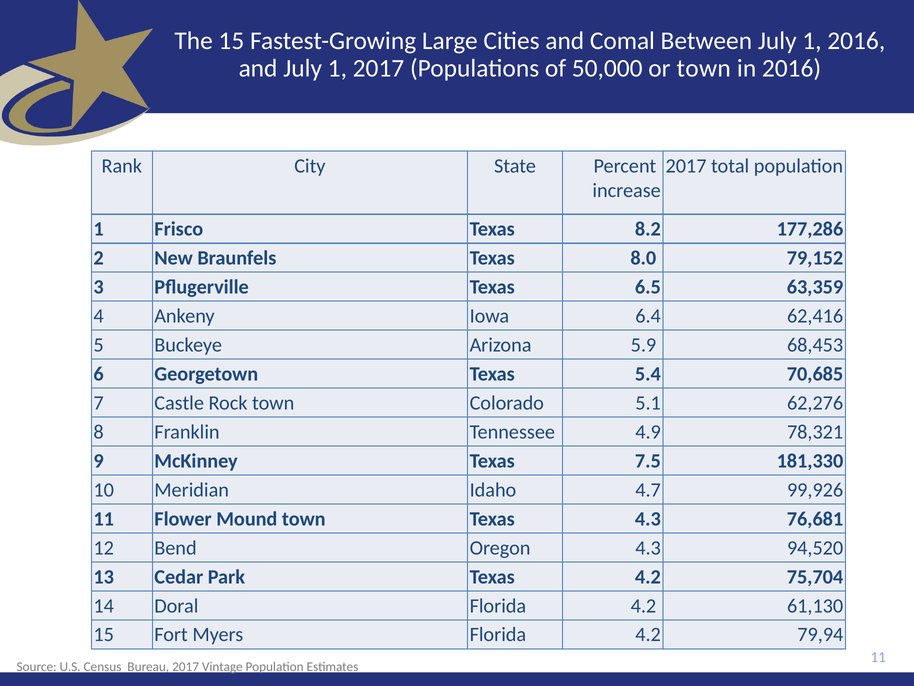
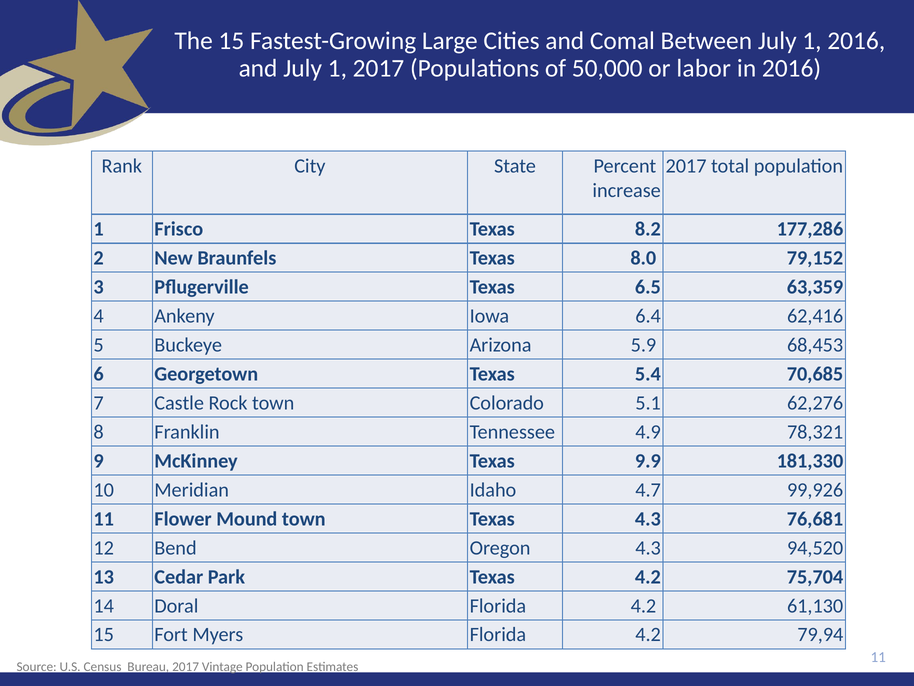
or town: town -> labor (704, 68)
7.5: 7.5 -> 9.9 (648, 461)
